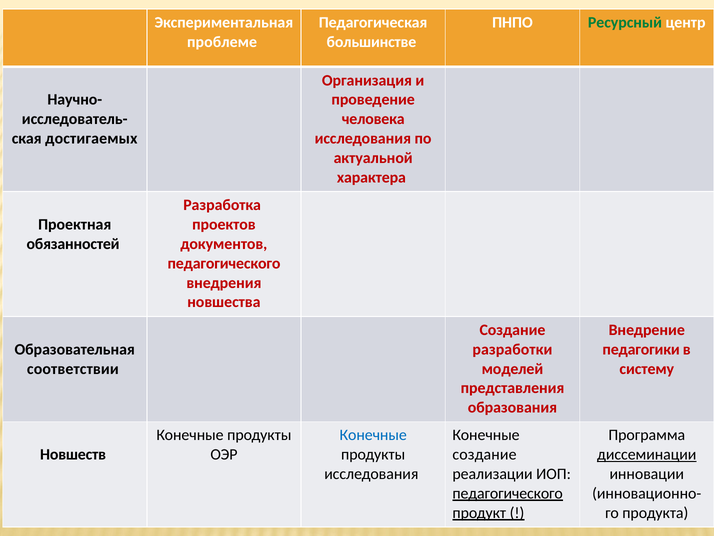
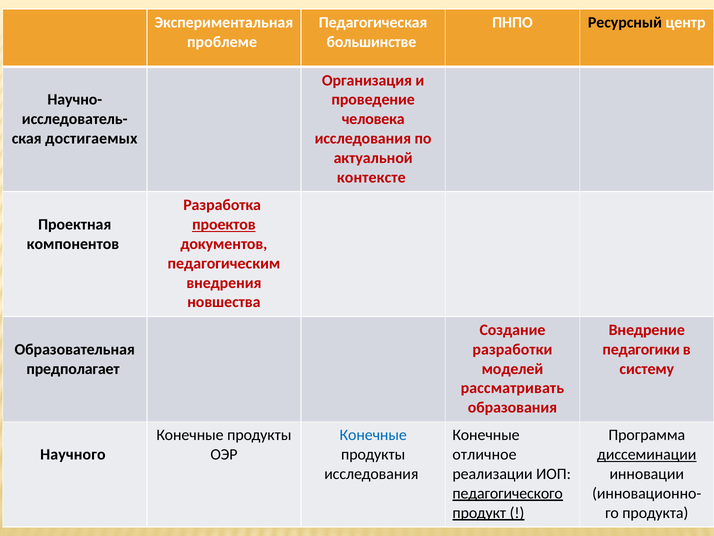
Ресурсный colour: green -> black (625, 23)
характера: характера -> контексте (371, 177)
проектов underline: none -> present (224, 224)
обязанностей: обязанностей -> компонентов (73, 244)
педагогического: педагогического -> педагогическим (224, 263)
соответствии: соответствии -> предполагает (73, 368)
представления: представления -> рассматривать (512, 388)
Новшеств: Новшеств -> Научного (73, 454)
создание: создание -> отличное (485, 454)
